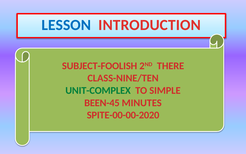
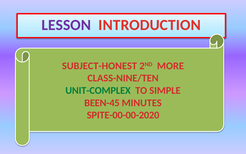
LESSON colour: blue -> purple (66, 25)
SUBJECT-FOOLISH: SUBJECT-FOOLISH -> SUBJECT-HONEST (99, 66)
THERE: THERE -> MORE (170, 66)
